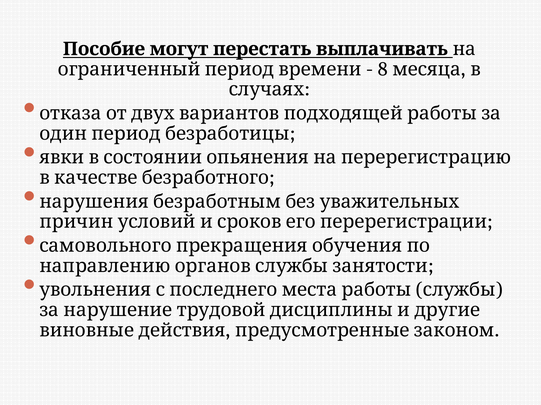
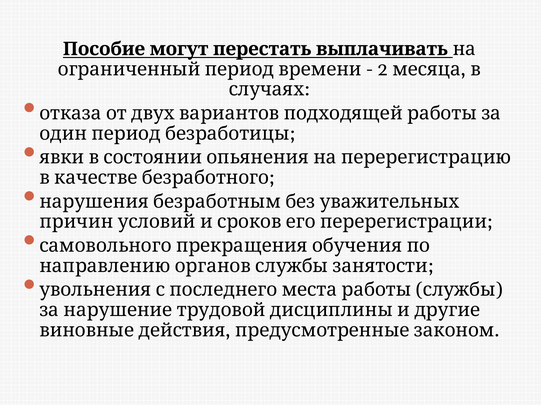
8: 8 -> 2 (383, 69)
